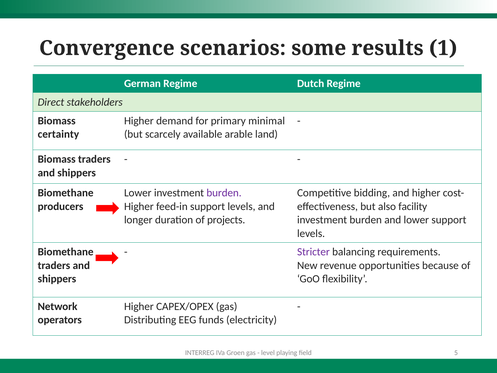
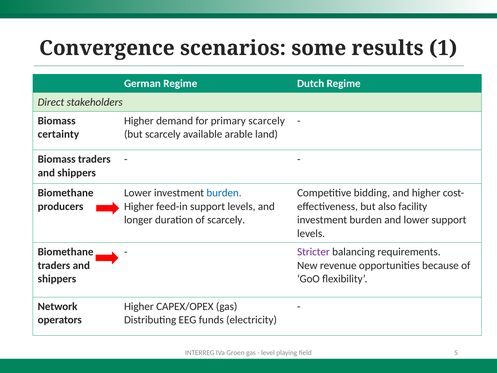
primary minimal: minimal -> scarcely (267, 121)
burden colour: purple -> blue (224, 193)
of projects: projects -> scarcely (226, 220)
